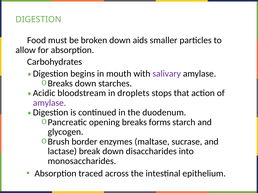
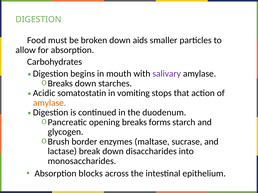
bloodstream: bloodstream -> somatostatin (82, 93)
droplets: droplets -> vomiting (133, 93)
amylase colour: purple -> orange (49, 103)
traced: traced -> blocks (91, 174)
